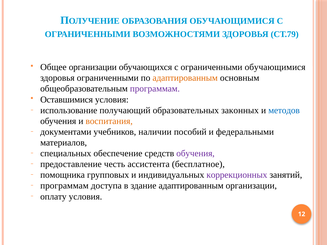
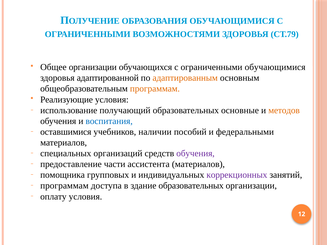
здоровья ограниченными: ограниченными -> адаптированной (108, 78)
программам colour: purple -> orange (155, 89)
Оставшимися: Оставшимися -> Реализующие (67, 100)
законных: законных -> основные (240, 110)
методов colour: blue -> orange (284, 110)
воспитания colour: orange -> blue (109, 121)
документами: документами -> оставшимися (66, 132)
обеспечение: обеспечение -> организаций (118, 154)
честь: честь -> части (115, 164)
ассистента бесплатное: бесплатное -> материалов (198, 164)
здание адаптированным: адаптированным -> образовательных (191, 186)
